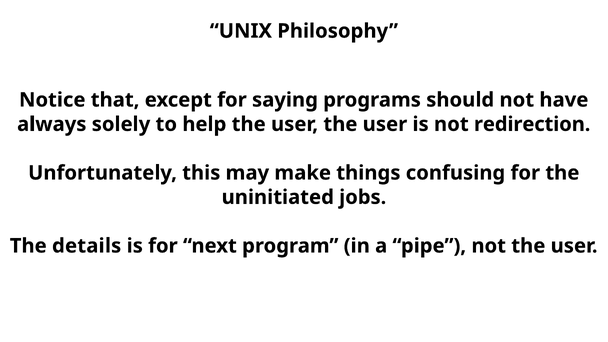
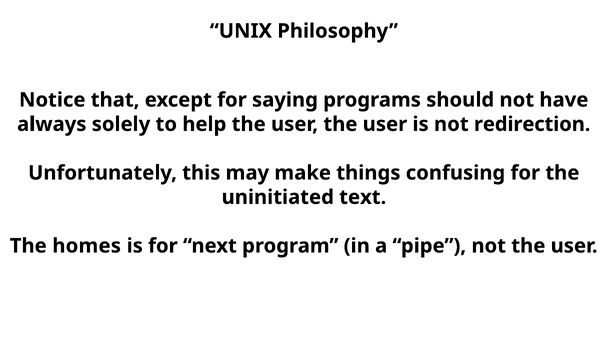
jobs: jobs -> text (363, 197)
details: details -> homes (87, 246)
